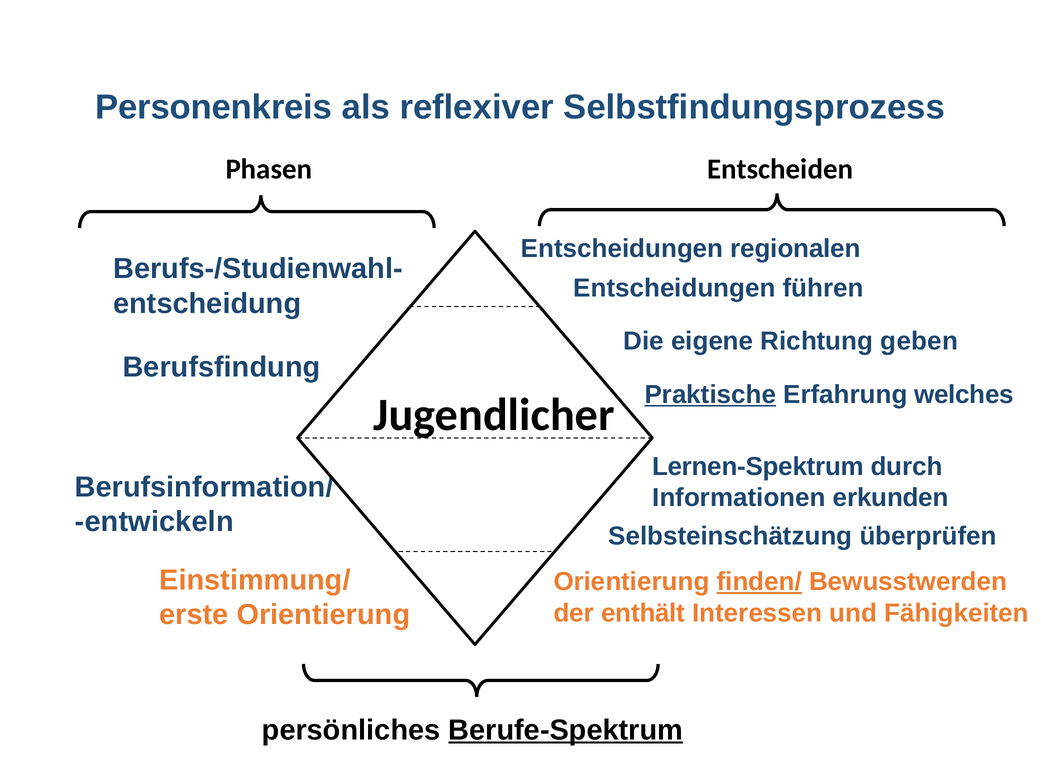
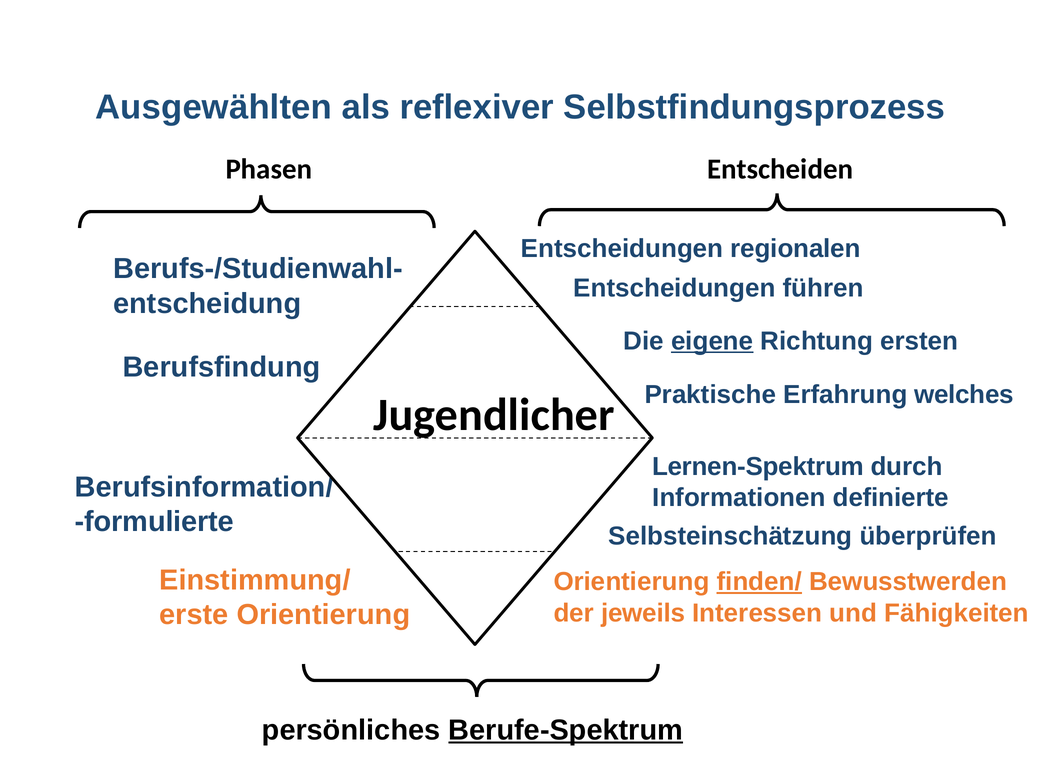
Personenkreis: Personenkreis -> Ausgewählten (214, 107)
eigene underline: none -> present (712, 341)
geben: geben -> ersten (919, 341)
Praktische underline: present -> none (710, 394)
erkunden: erkunden -> definierte (891, 498)
entwickeln: entwickeln -> formulierte (154, 522)
enthält: enthält -> jeweils (643, 613)
